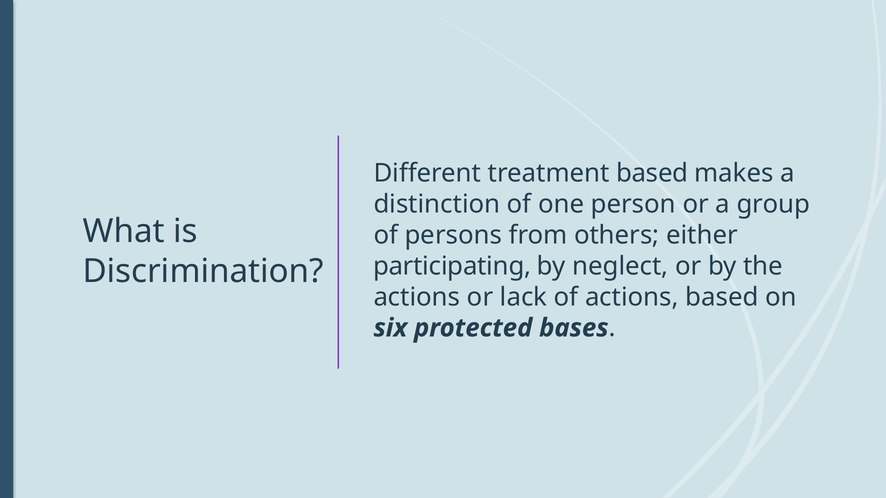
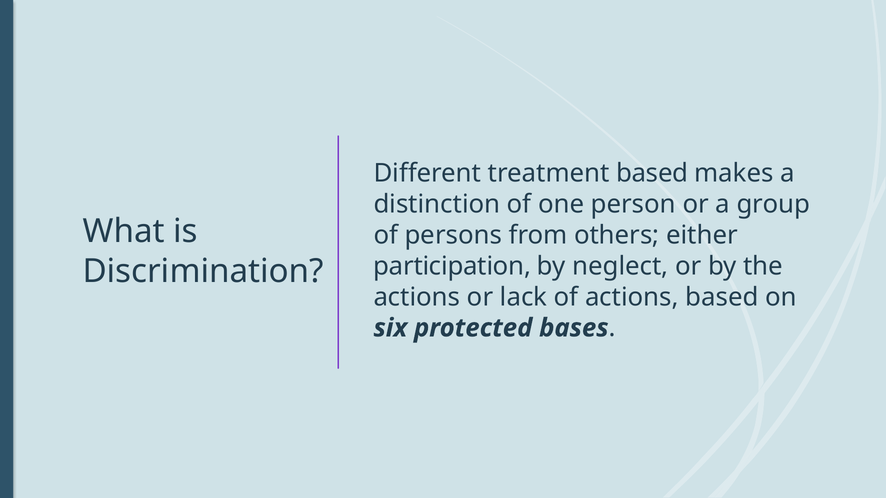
participating: participating -> participation (452, 266)
